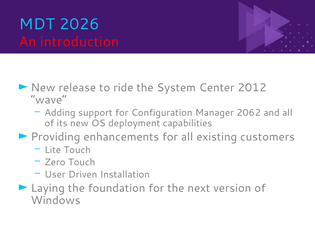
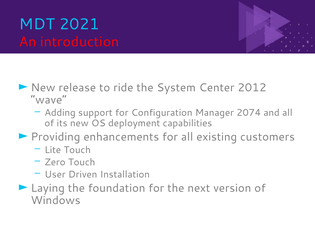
2026: 2026 -> 2021 (79, 24)
2062: 2062 -> 2074 (249, 113)
